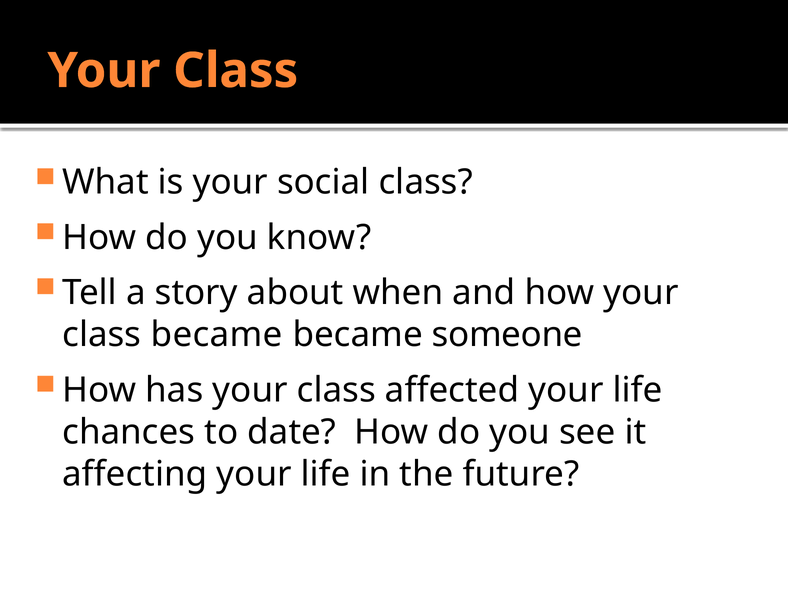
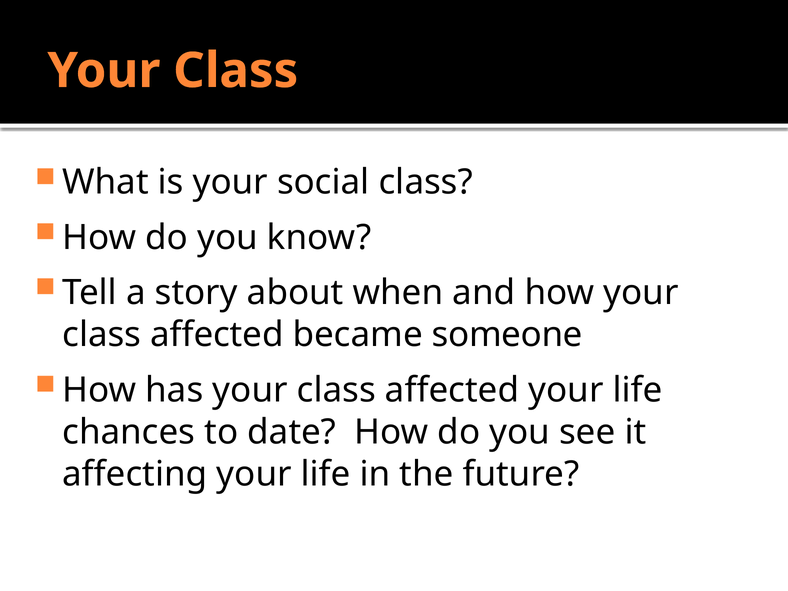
became: became -> affected (217, 335)
